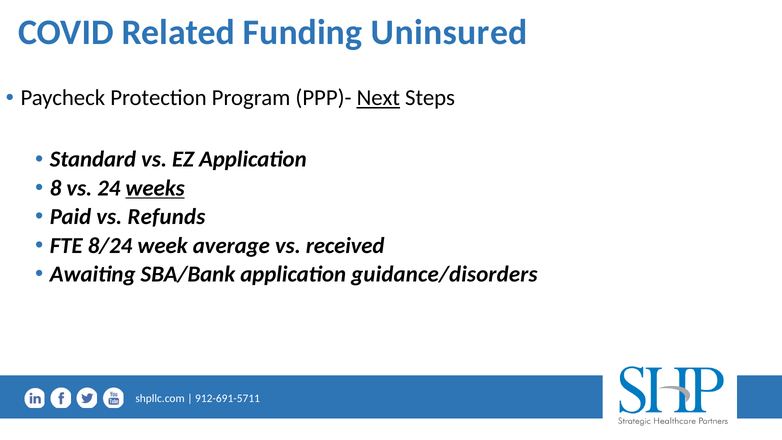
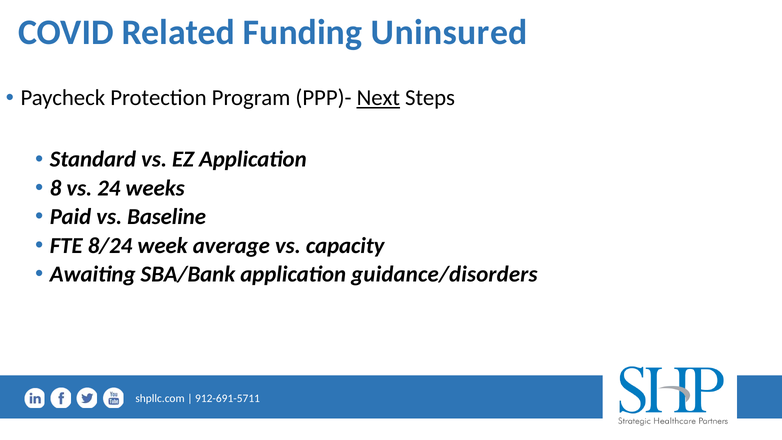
weeks underline: present -> none (155, 188)
Refunds: Refunds -> Baseline (167, 217)
received: received -> capacity (345, 245)
